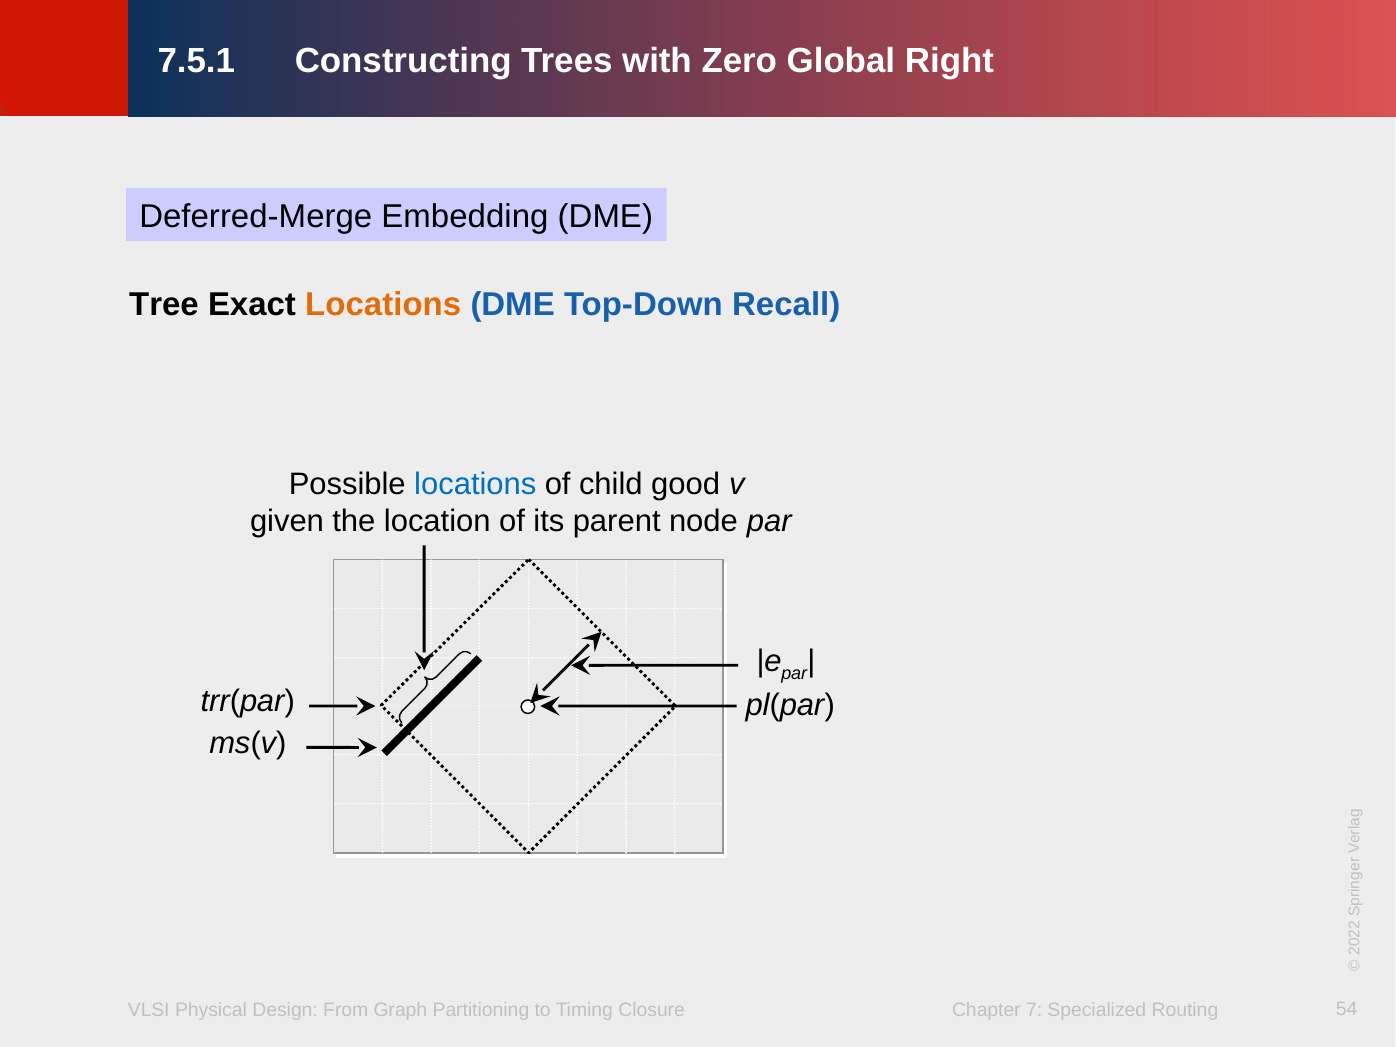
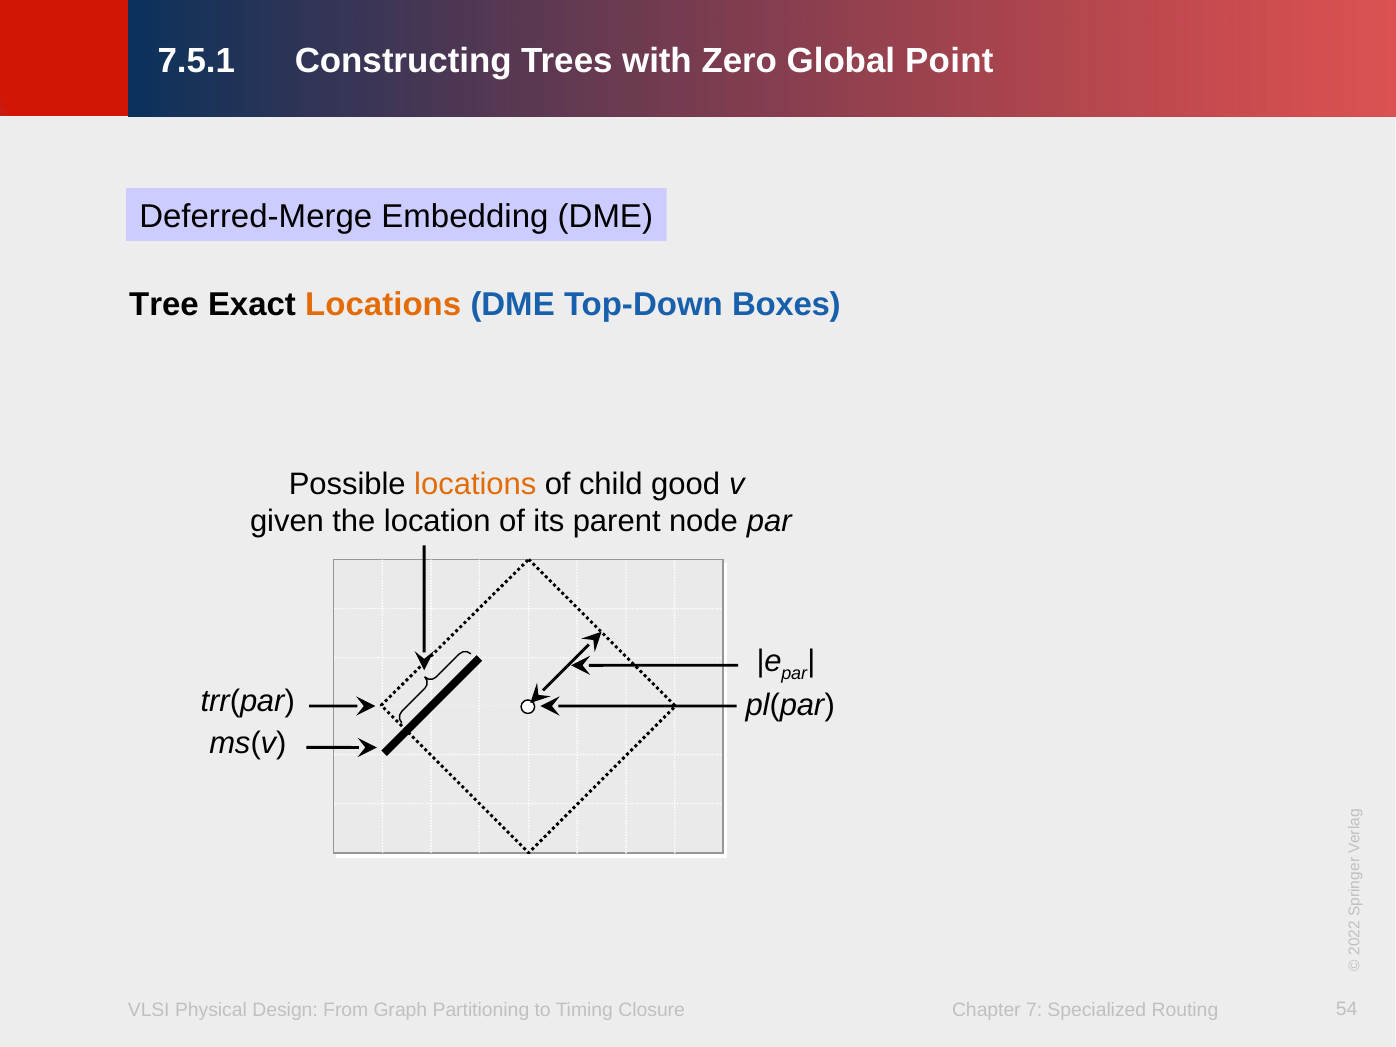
Right: Right -> Point (949, 61)
Recall: Recall -> Boxes (786, 305)
locations colour: blue -> orange (475, 484)
